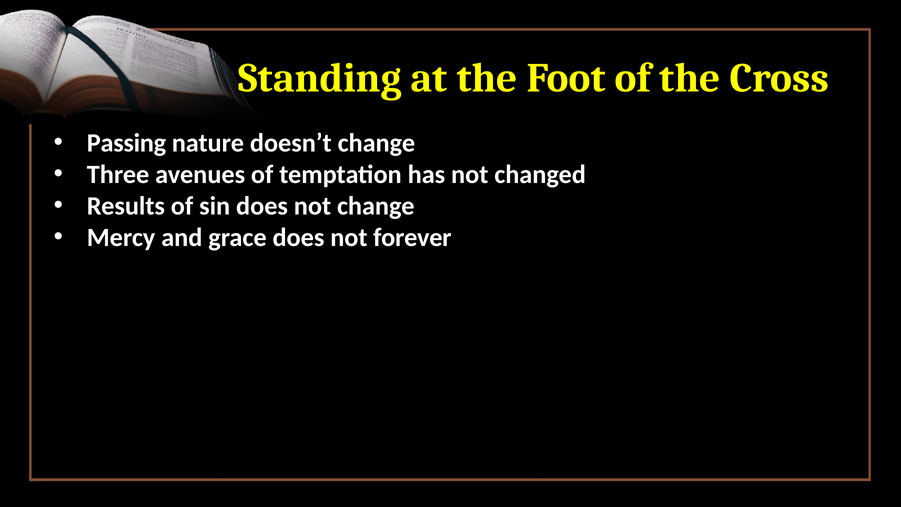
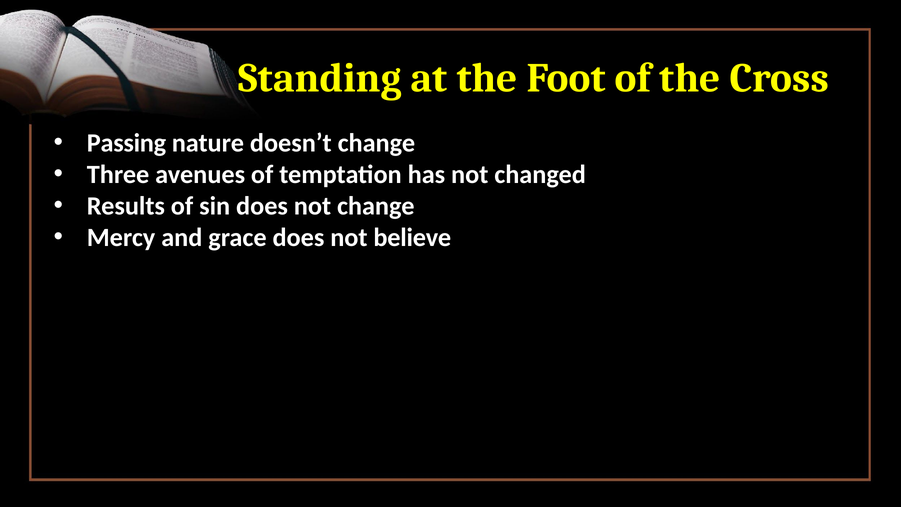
forever: forever -> believe (412, 237)
